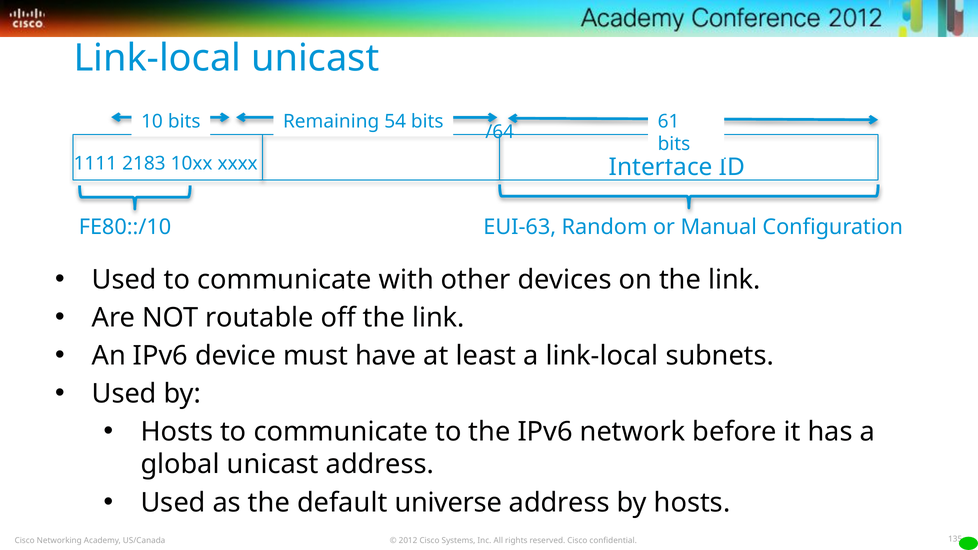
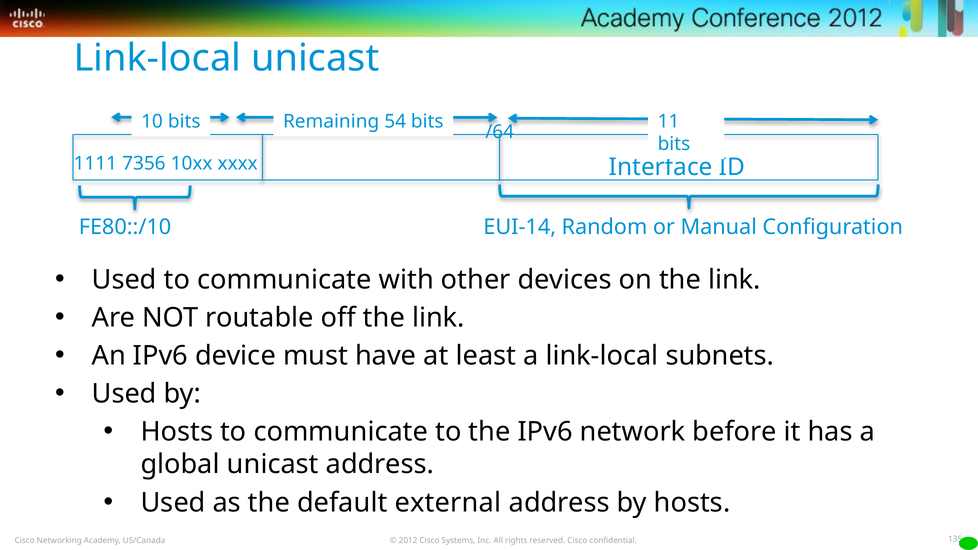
61: 61 -> 11 (669, 121)
2183: 2183 -> 7356 (144, 163)
EUI-63: EUI-63 -> EUI-14 (520, 227)
universe: universe -> external (448, 503)
